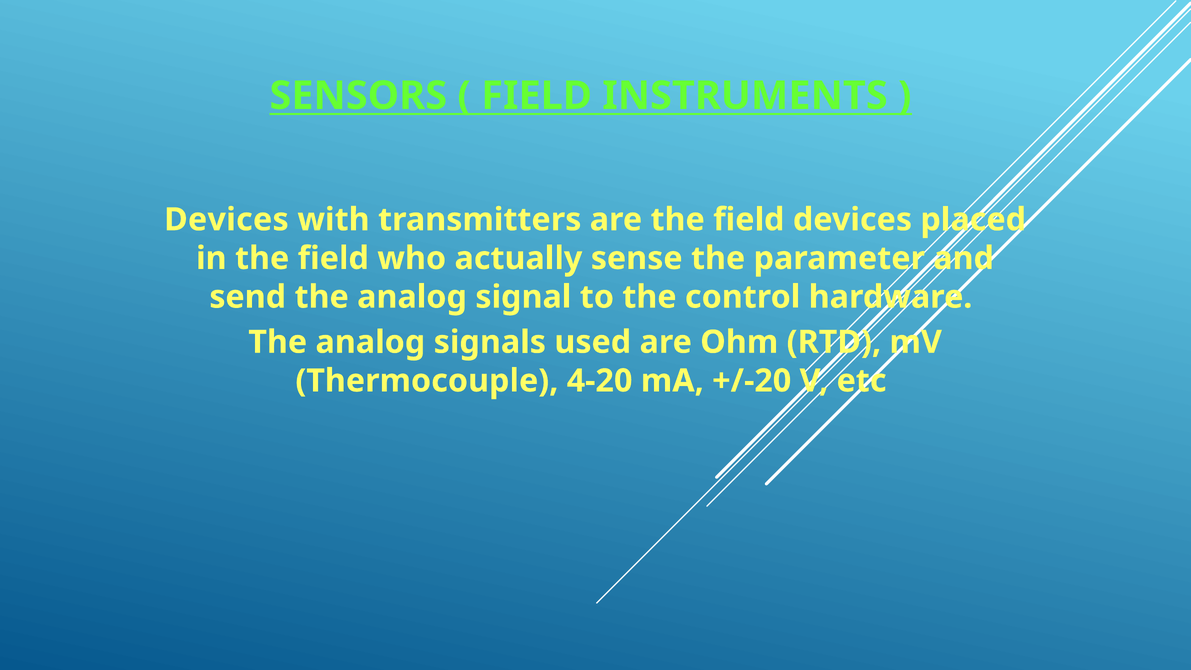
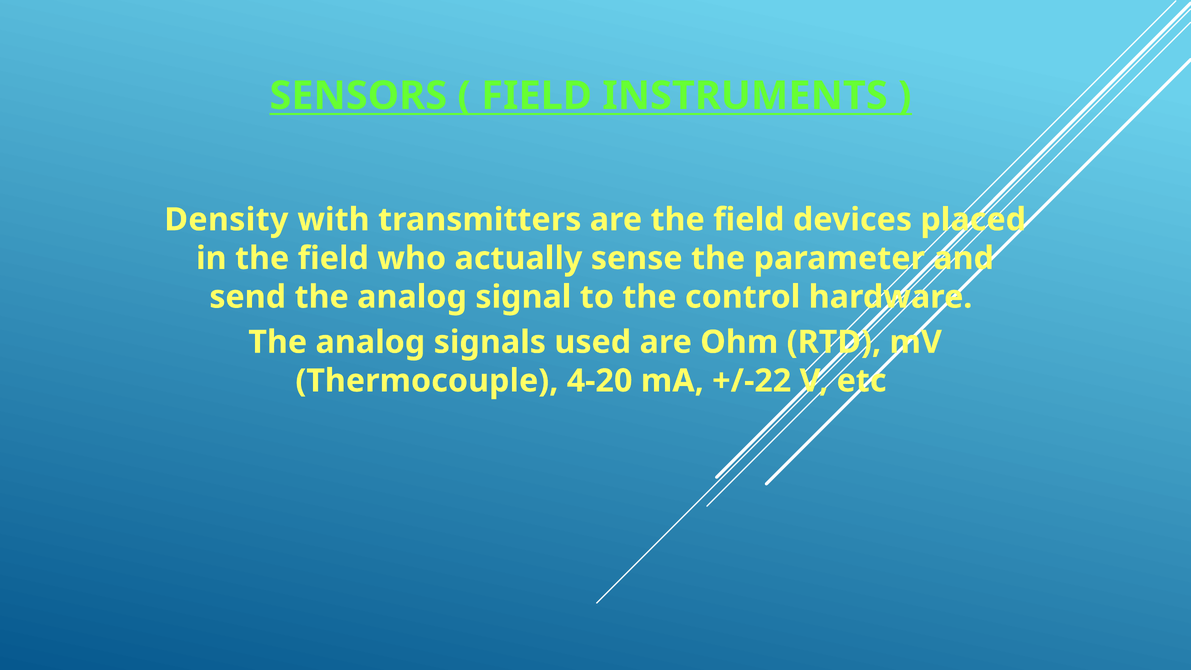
Devices: Devices -> Density (226, 220)
+/-20: +/-20 -> +/-22 (752, 381)
